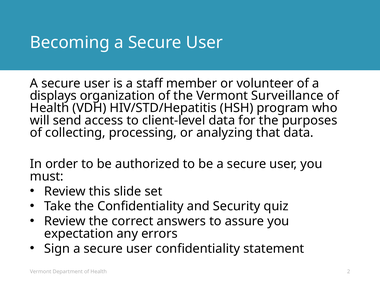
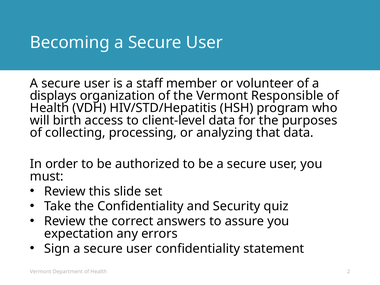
Surveillance: Surveillance -> Responsible (287, 96)
send: send -> birth (67, 120)
